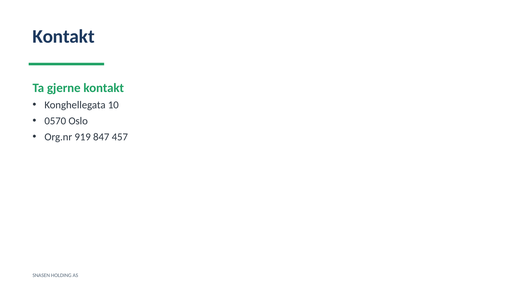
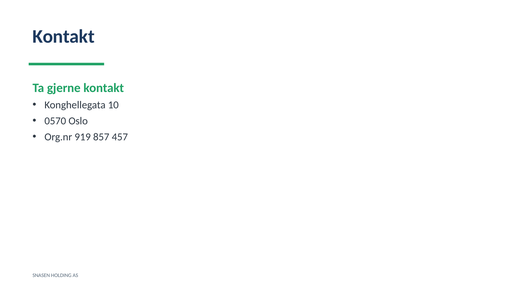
847: 847 -> 857 (101, 137)
